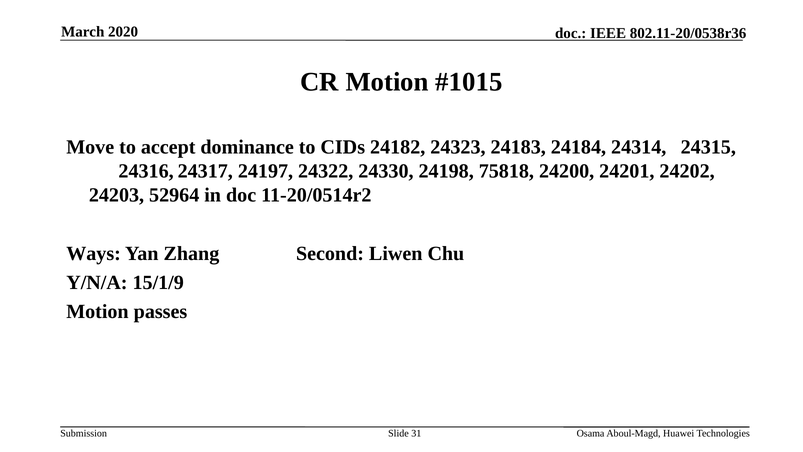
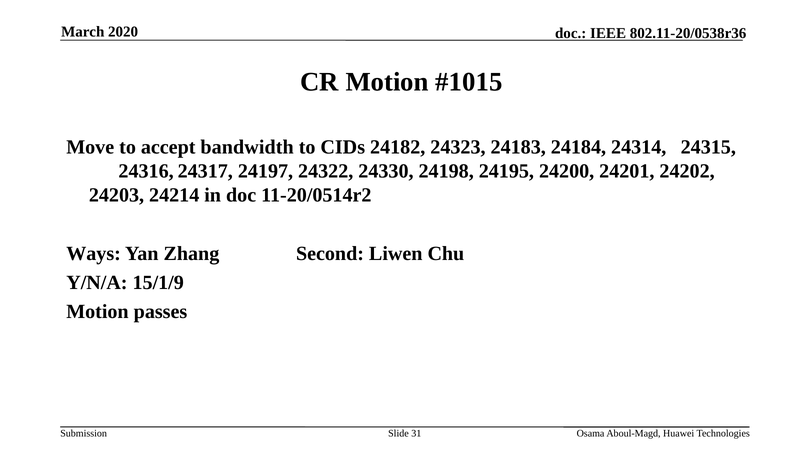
dominance: dominance -> bandwidth (247, 147)
75818: 75818 -> 24195 (506, 171)
52964: 52964 -> 24214 (174, 195)
